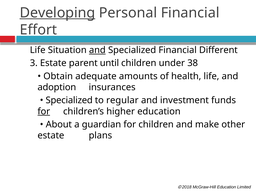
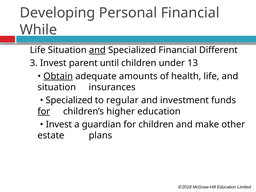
Developing underline: present -> none (57, 13)
Effort: Effort -> While (38, 30)
3 Estate: Estate -> Invest (53, 63)
38: 38 -> 13 (193, 63)
Obtain underline: none -> present (58, 76)
adoption: adoption -> situation (57, 87)
About: About -> Invest (59, 124)
